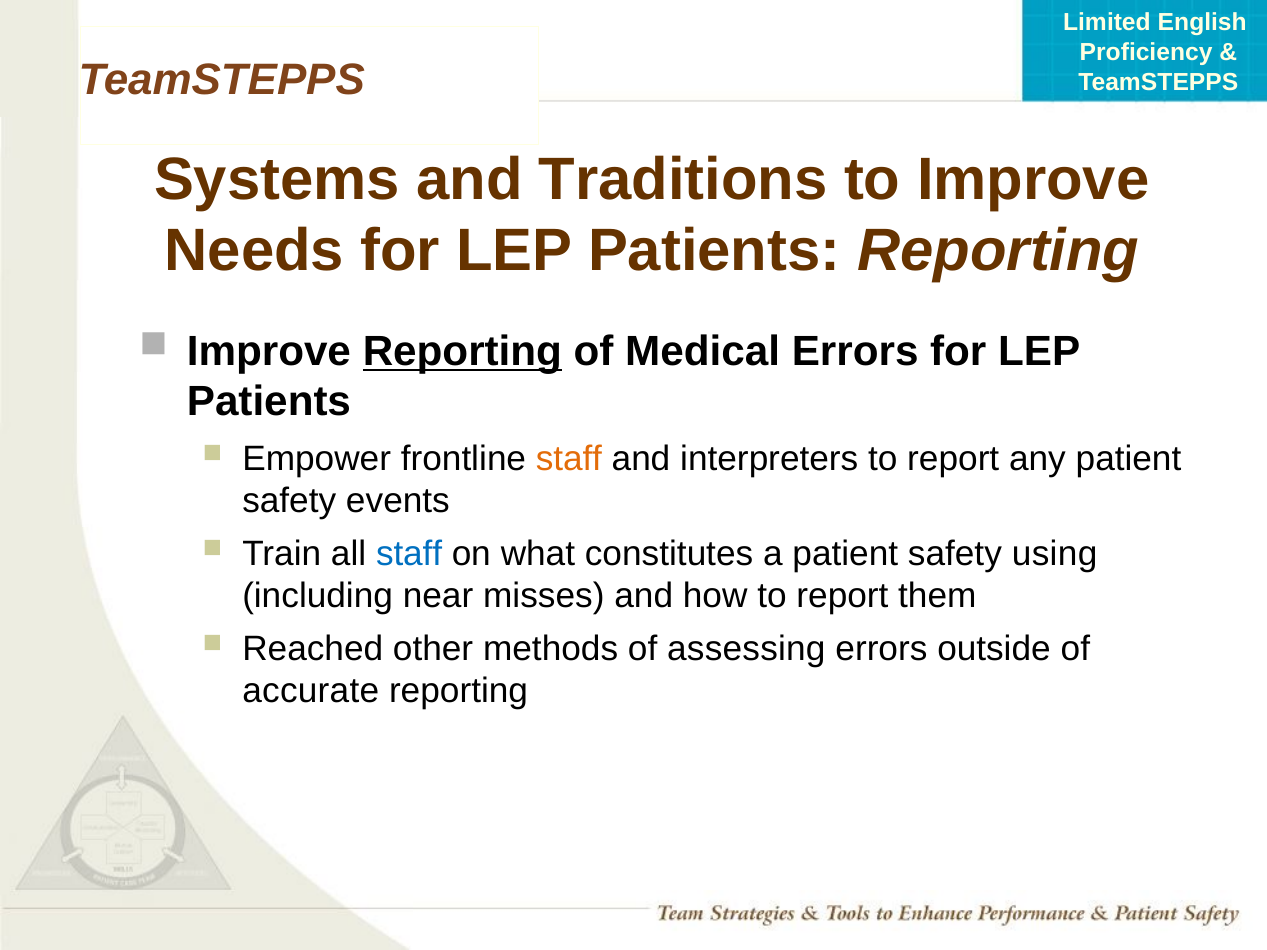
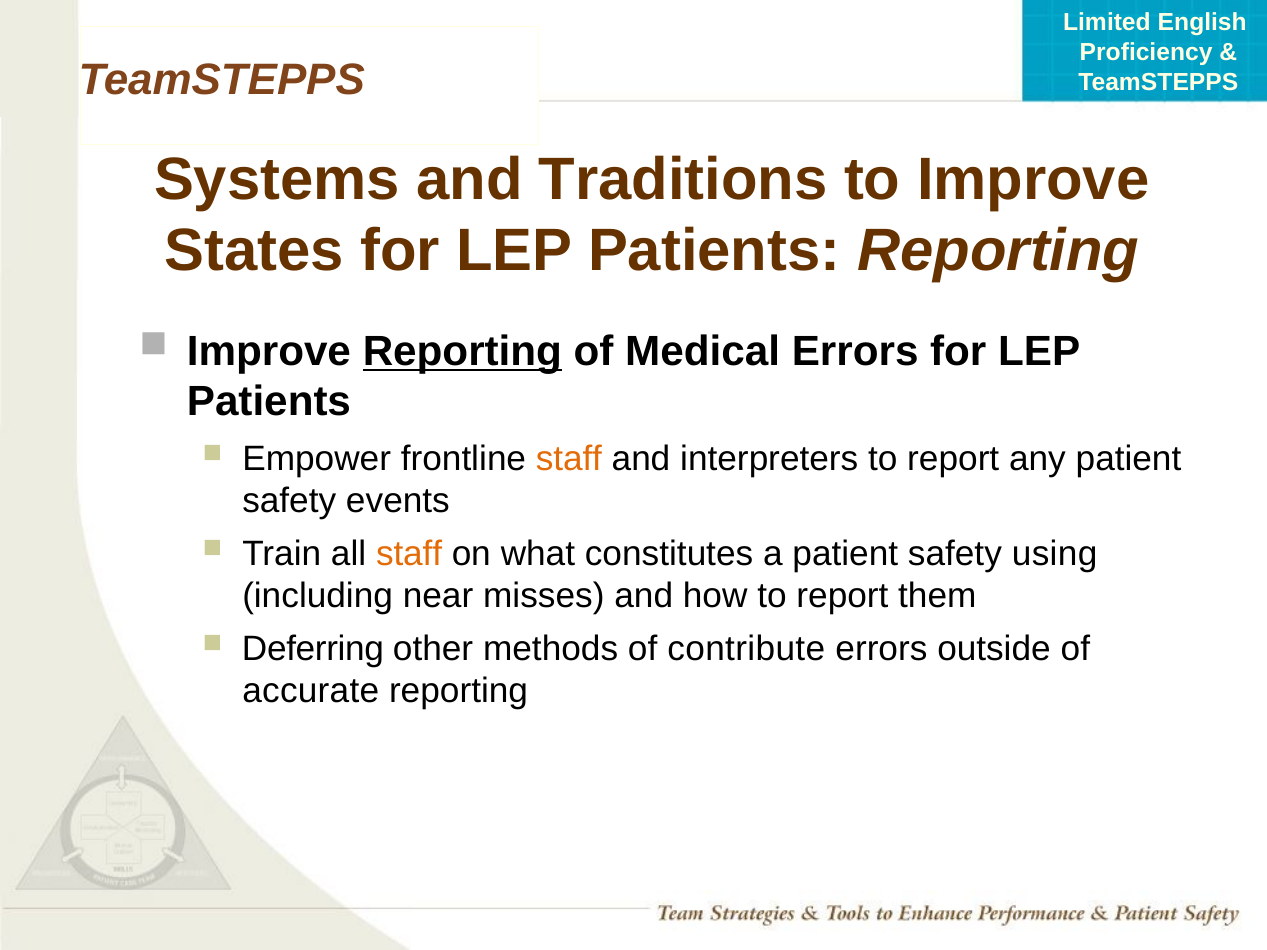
Needs: Needs -> States (254, 251)
staff colour: blue -> orange (409, 554)
Reached: Reached -> Deferring (313, 649)
assessing: assessing -> contribute (746, 649)
